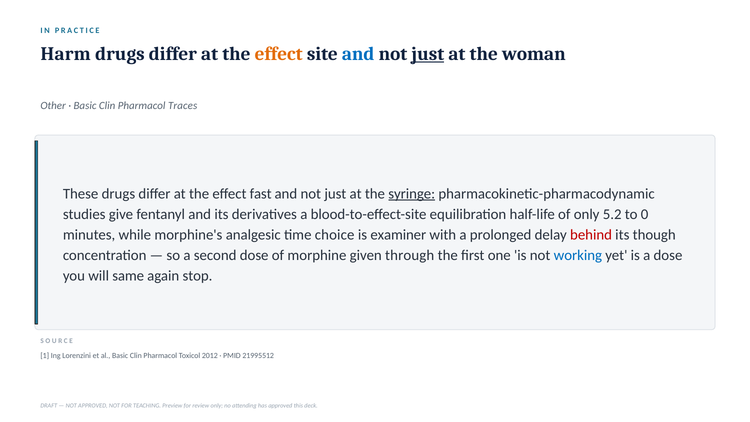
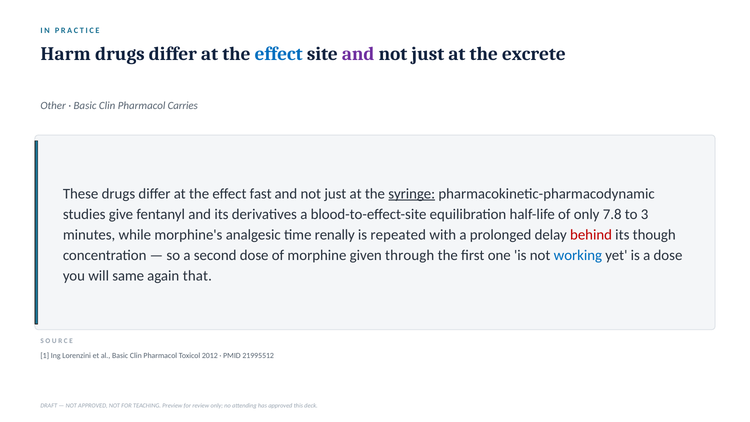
effect colour: orange -> blue (279, 54)
and colour: blue -> purple (358, 54)
just underline: present -> none (428, 54)
woman: woman -> excrete (534, 54)
Traces: Traces -> Carries (183, 106)
5.2: 5.2 -> 7.8 (612, 214)
0: 0 -> 3 (645, 214)
choice: choice -> renally (335, 235)
examiner: examiner -> repeated (398, 235)
stop: stop -> that (197, 276)
